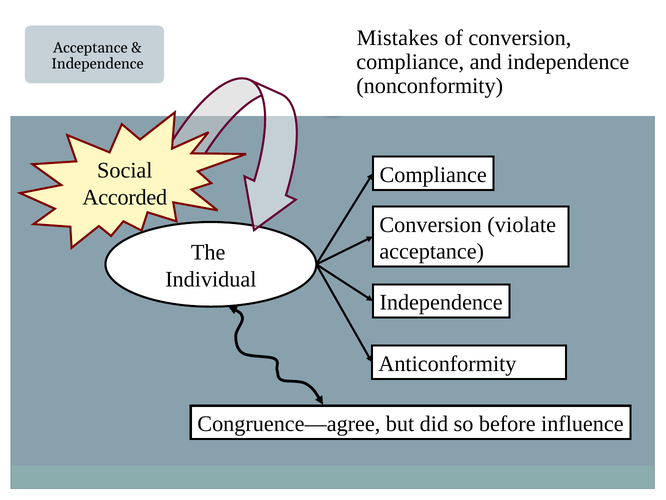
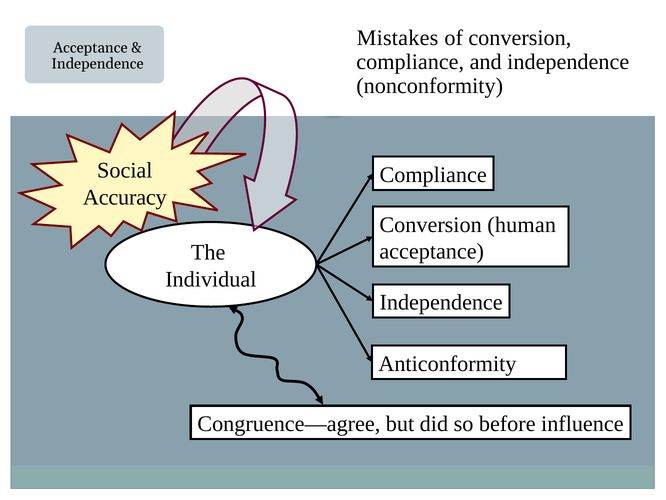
Accorded: Accorded -> Accuracy (125, 197)
violate: violate -> human (522, 225)
